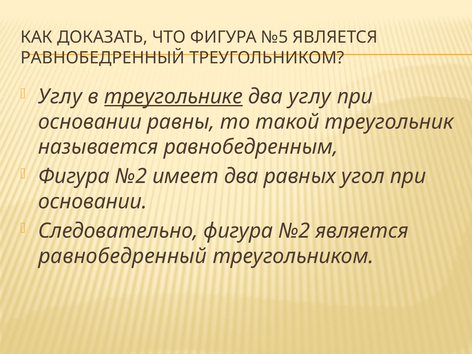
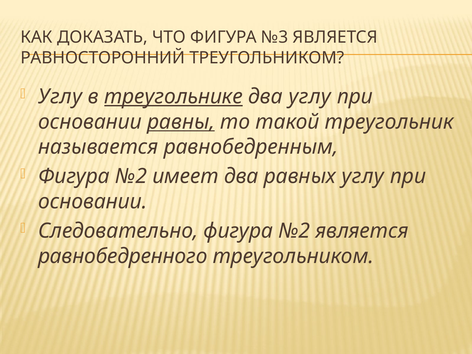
№5: №5 -> №3 (275, 37)
РАВНОБЕДРЕННЫЙ: РАВНОБЕДРЕННЫЙ -> РАВНОСТОРОННИЙ (103, 58)
равны underline: none -> present (181, 122)
равных угол: угол -> углу (363, 176)
равнобедренный: равнобедренный -> равнобедренного (123, 256)
